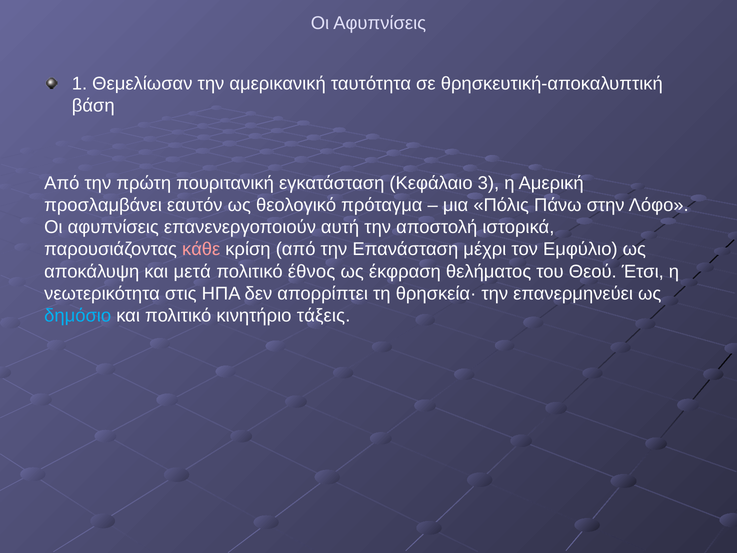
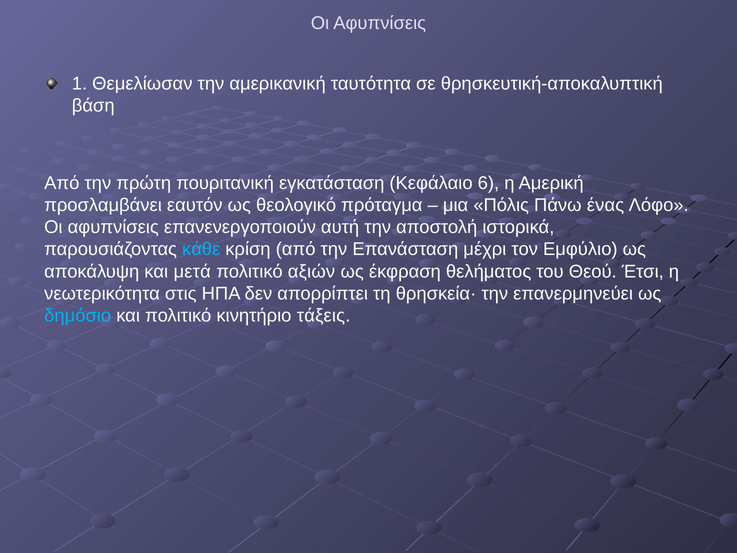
3: 3 -> 6 (488, 183)
στην: στην -> ένας (605, 205)
κάθε colour: pink -> light blue (201, 249)
έθνος: έθνος -> αξιών (312, 271)
